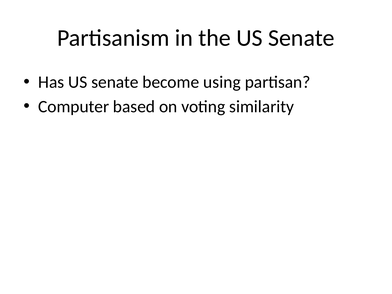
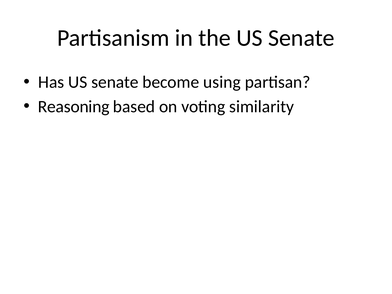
Computer: Computer -> Reasoning (74, 107)
